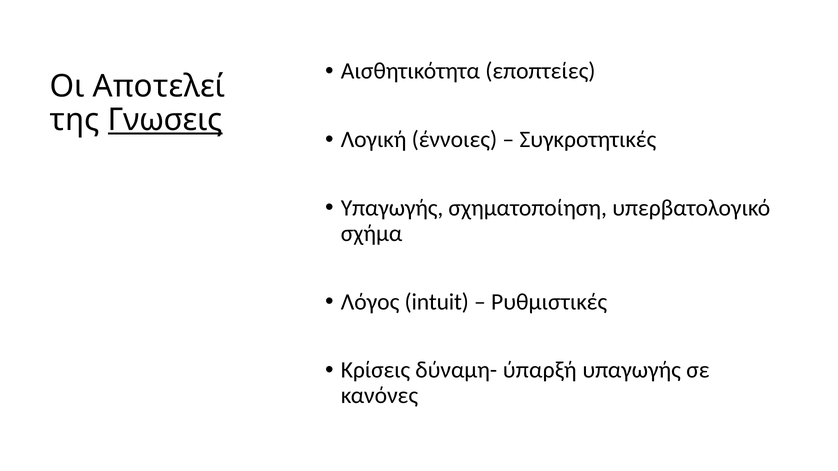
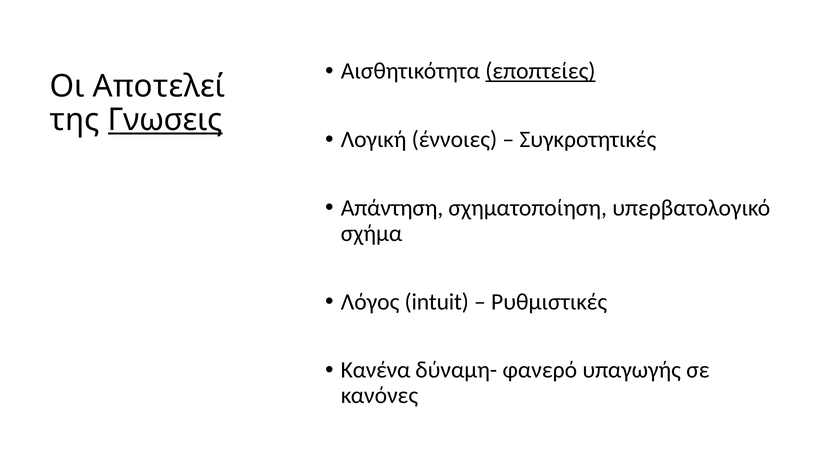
εποπτείες underline: none -> present (540, 71)
Υπαγωγής: Υπαγωγής -> Απάντηση (392, 208)
Κρίσεις: Κρίσεις -> Κανένα (376, 370)
ύπαρξή: ύπαρξή -> φανερό (540, 370)
